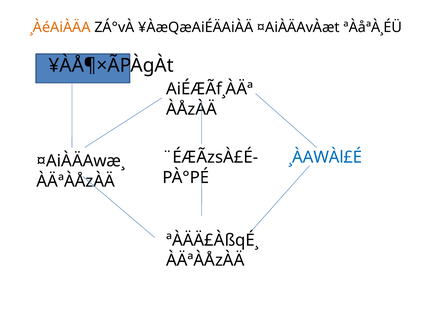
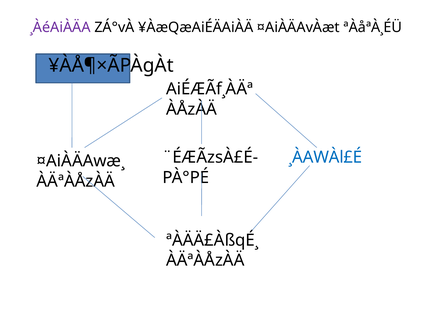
¸ÀéAiÀÄA colour: orange -> purple (60, 27)
